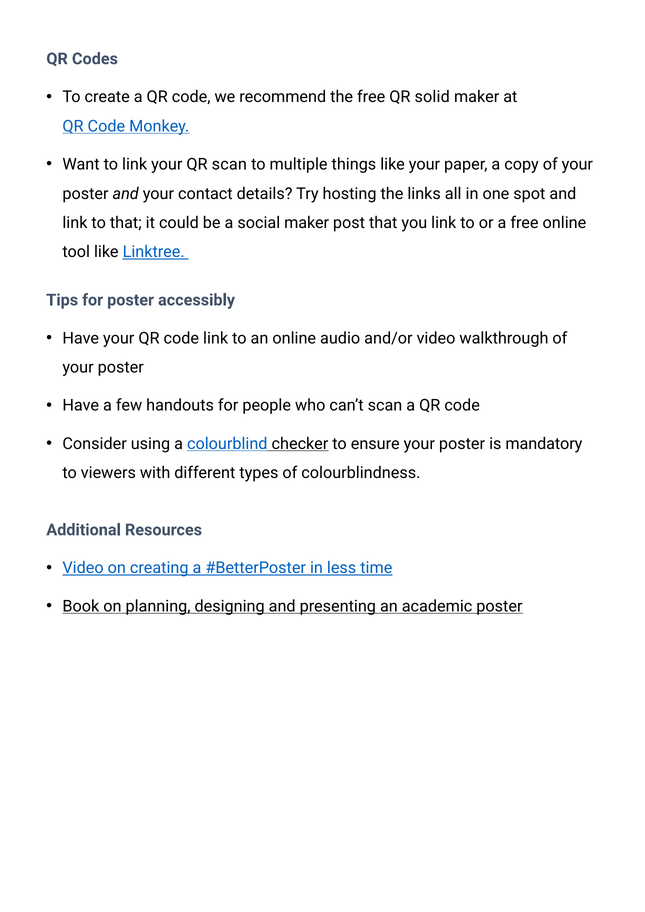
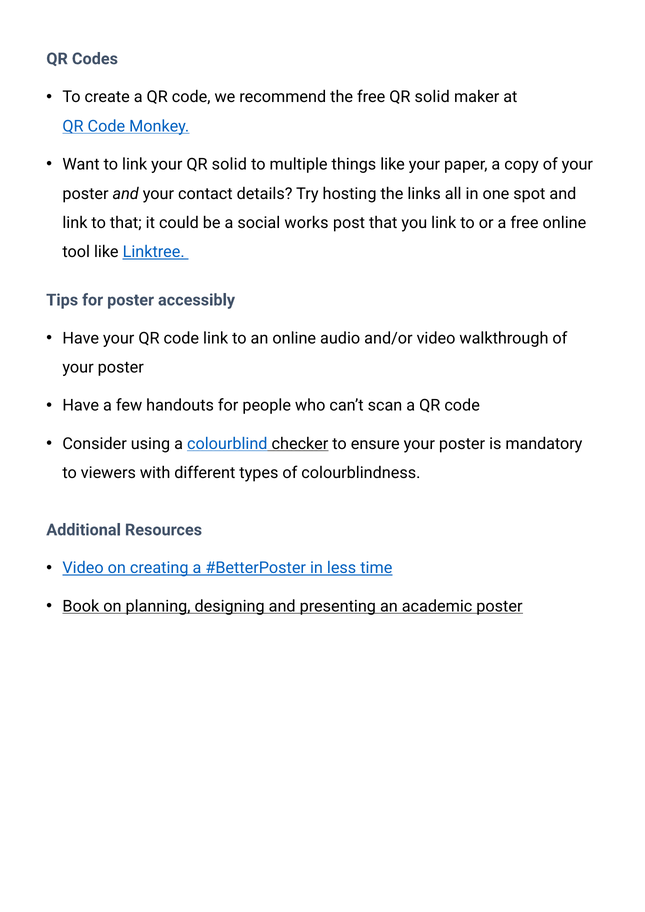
your QR scan: scan -> solid (229, 164)
social maker: maker -> works (307, 223)
